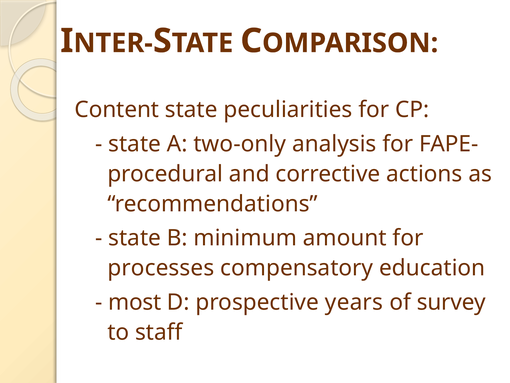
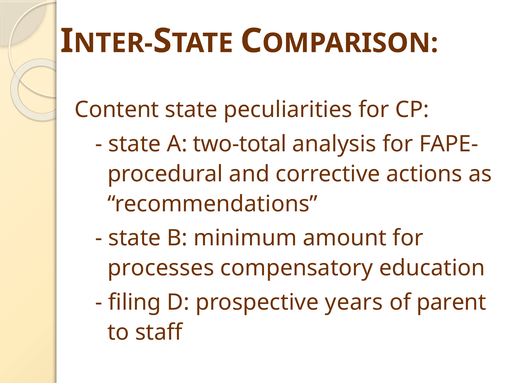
two-only: two-only -> two-total (240, 144)
most: most -> filing (135, 302)
survey: survey -> parent (451, 302)
